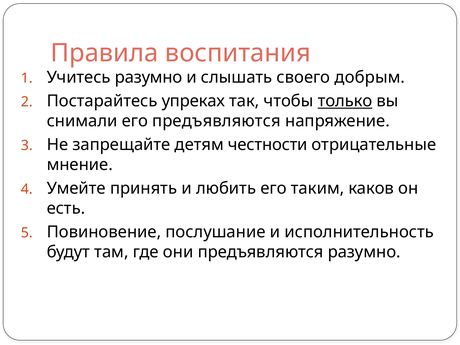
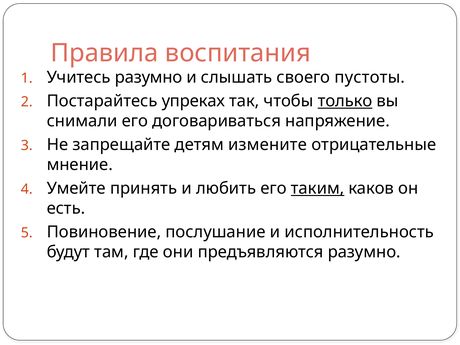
добрым: добрым -> пустоты (370, 77)
его предъявляются: предъявляются -> договариваться (217, 121)
честности: честности -> измените (268, 145)
таким underline: none -> present (318, 188)
